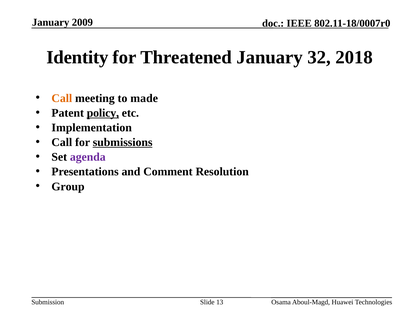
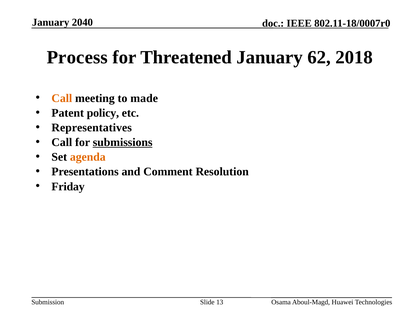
2009: 2009 -> 2040 (82, 22)
Identity: Identity -> Process (77, 57)
32: 32 -> 62 (319, 57)
policy underline: present -> none (103, 113)
Implementation: Implementation -> Representatives (92, 128)
agenda colour: purple -> orange (88, 157)
Group: Group -> Friday (68, 187)
